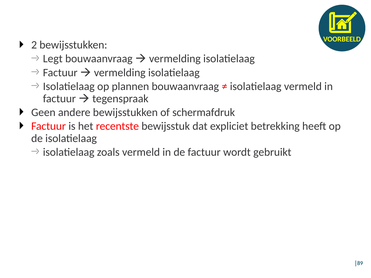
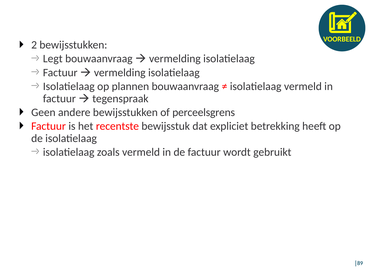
schermafdruk: schermafdruk -> perceelsgrens (204, 112)
